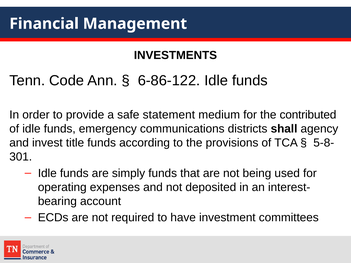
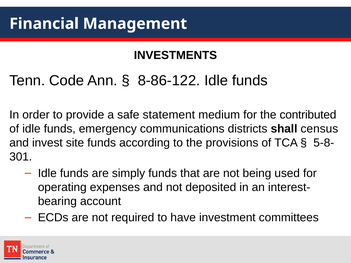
6-86-122: 6-86-122 -> 8-86-122 (169, 81)
agency: agency -> census (319, 129)
title: title -> site (75, 143)
